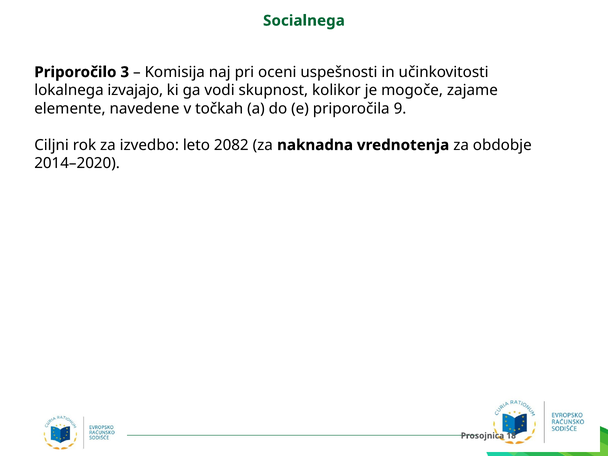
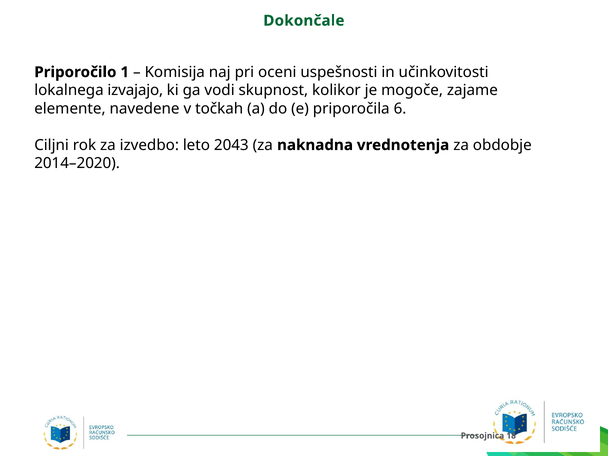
Socialnega: Socialnega -> Dokončale (304, 21)
3: 3 -> 1 (125, 72)
9: 9 -> 6 (400, 109)
2082: 2082 -> 2043 (231, 145)
